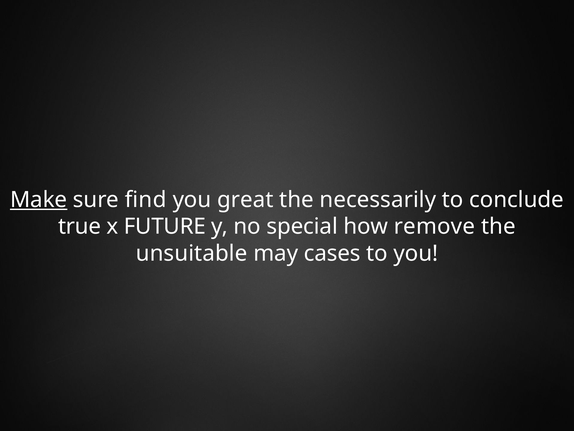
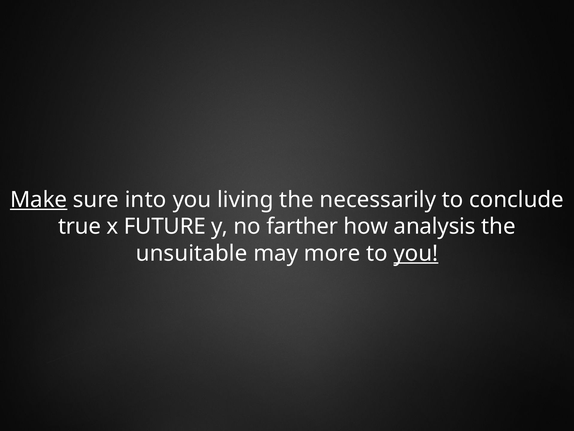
find: find -> into (146, 200)
great: great -> living (245, 200)
special: special -> farther (302, 226)
remove: remove -> analysis (435, 226)
cases: cases -> more (332, 253)
you underline: none -> present (416, 253)
